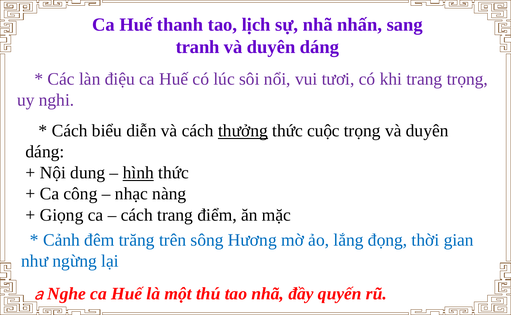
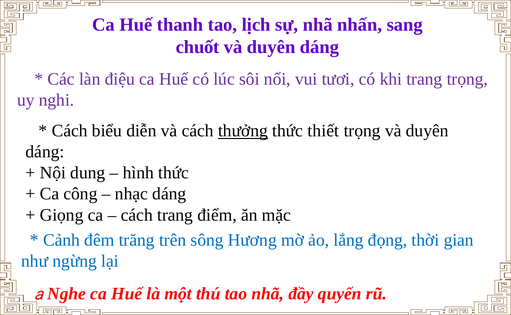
tranh: tranh -> chuốt (198, 47)
cuộc: cuộc -> thiết (323, 131)
hình underline: present -> none (138, 173)
nhạc nàng: nàng -> dáng (169, 194)
